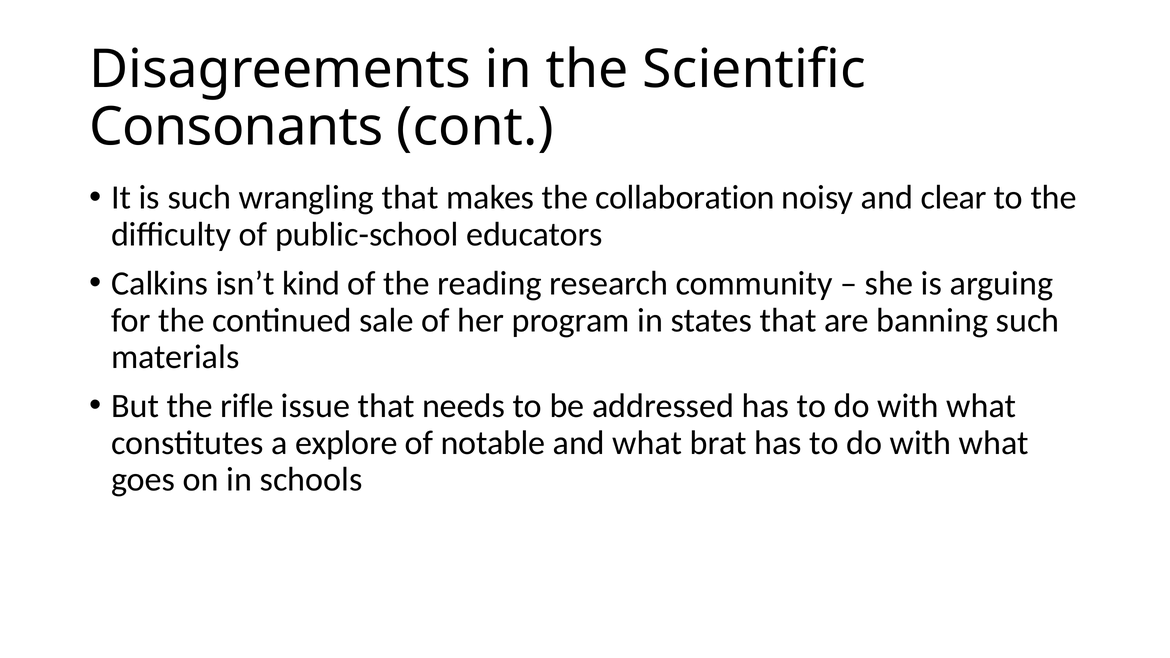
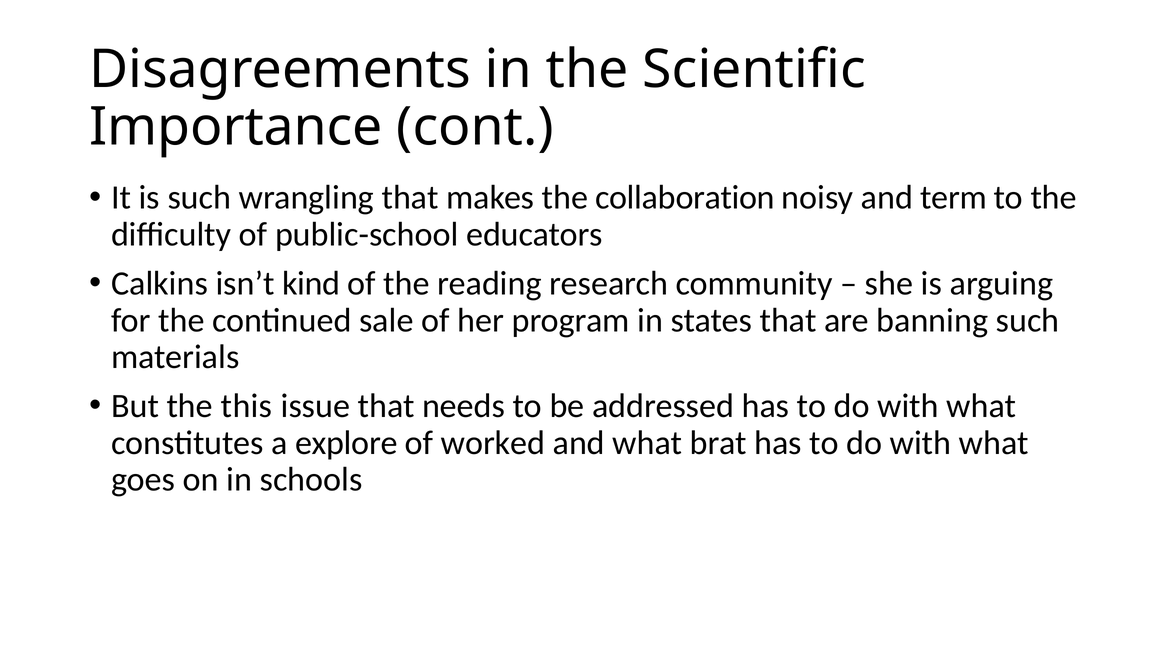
Consonants: Consonants -> Importance (236, 127)
clear: clear -> term (954, 198)
rifle: rifle -> this (247, 406)
notable: notable -> worked (493, 443)
